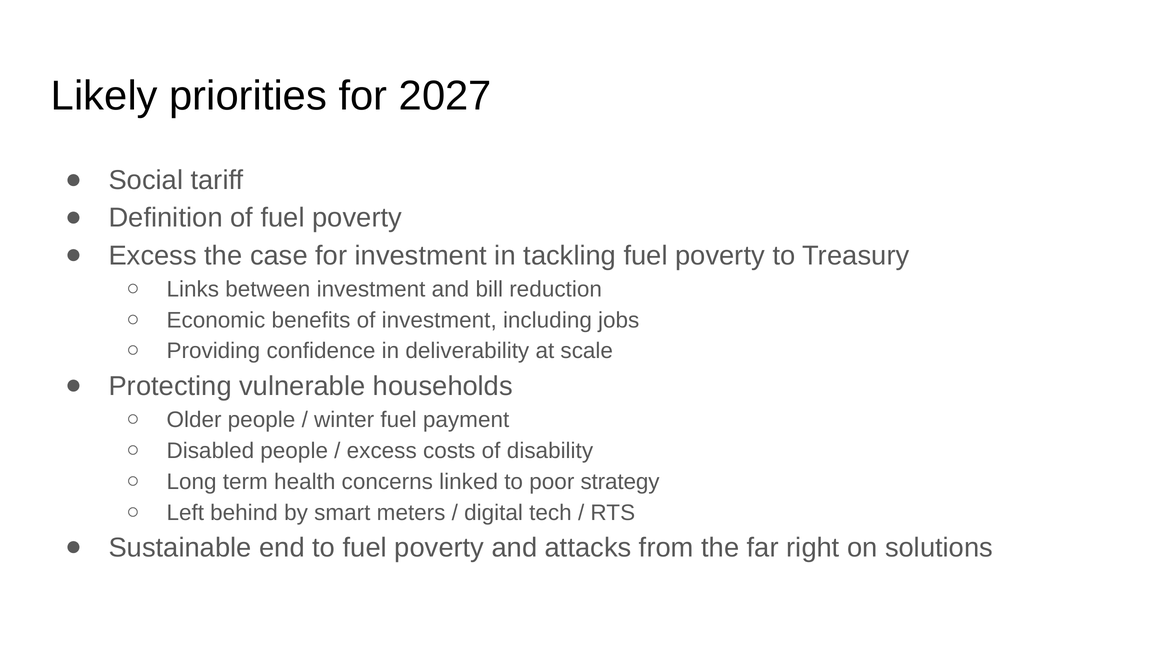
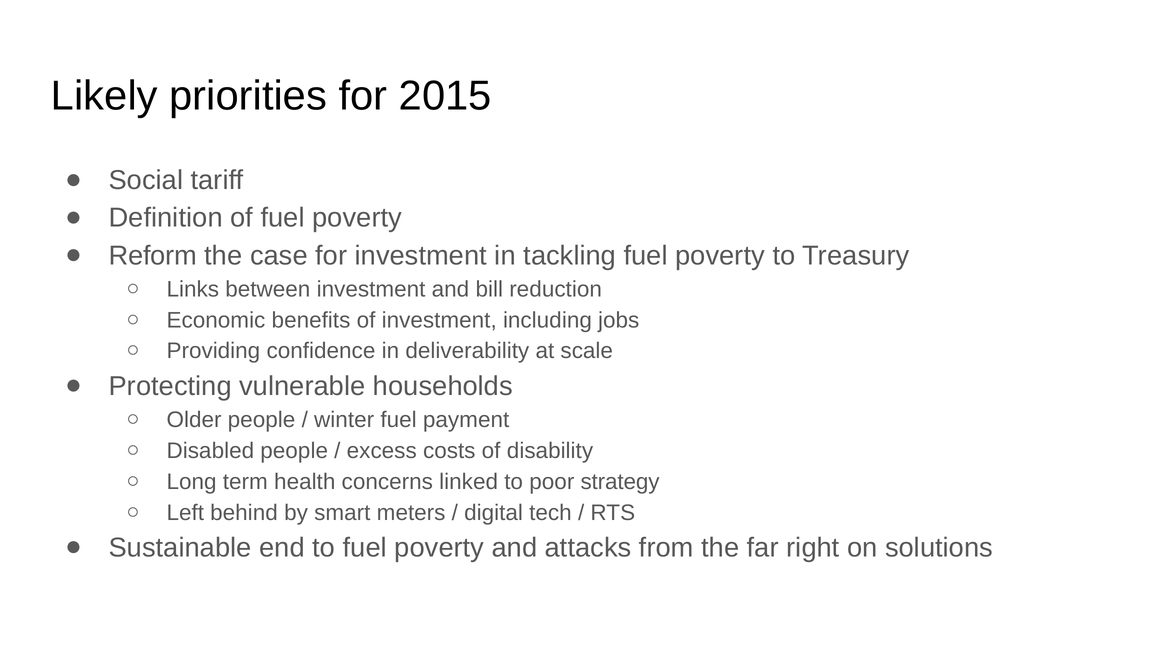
2027: 2027 -> 2015 (445, 96)
Excess: Excess -> Reform (153, 256)
